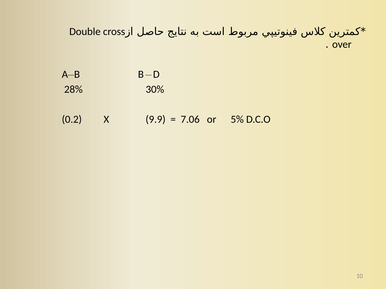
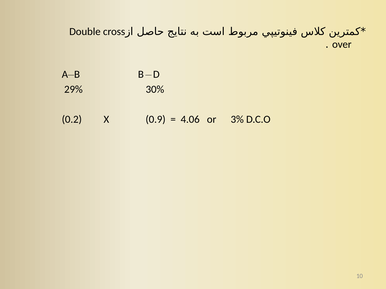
28%: 28% -> 29% (73, 90)
9.9: 9.9 -> 0.9 (156, 120)
7.06: 7.06 -> 4.06 (190, 120)
5%: 5% -> 3% (237, 120)
